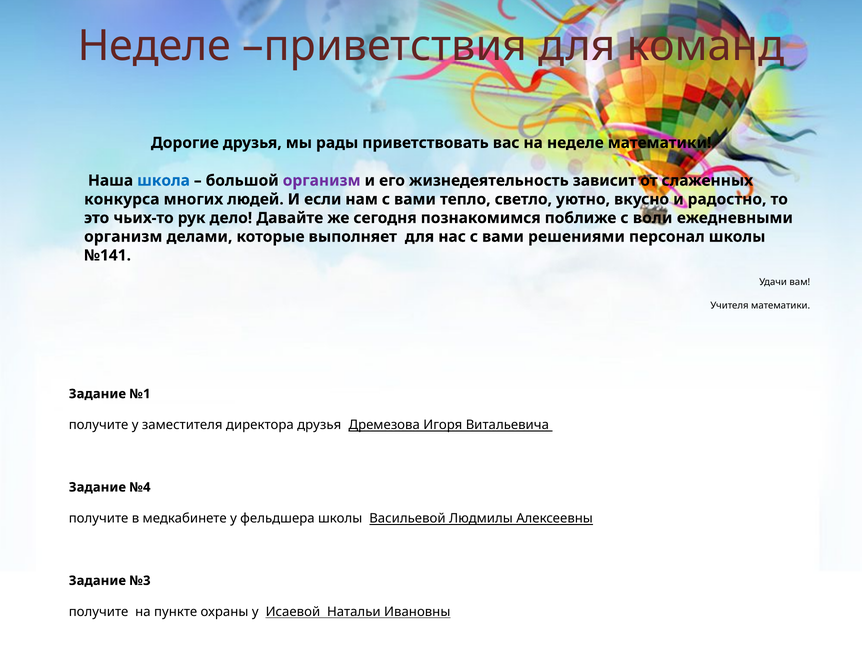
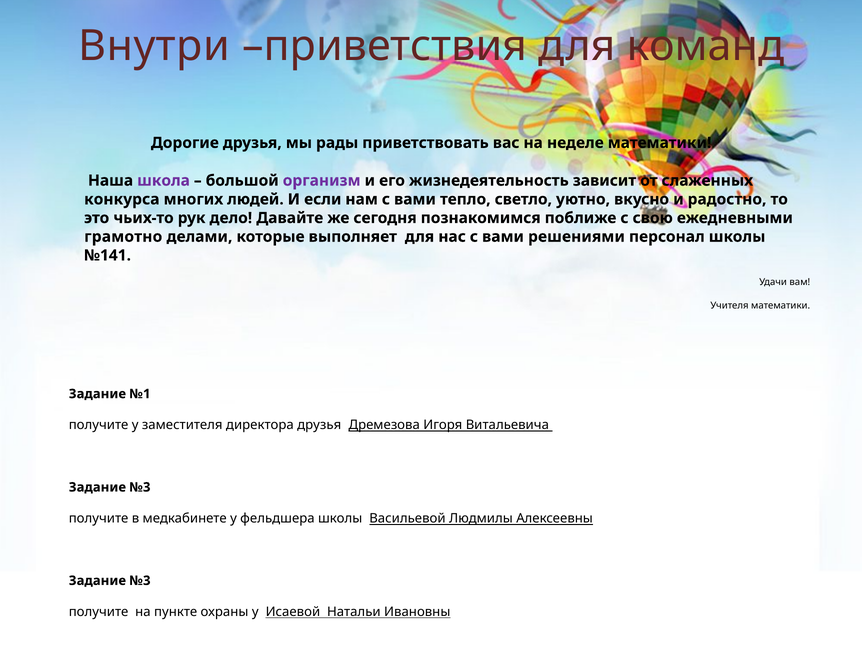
Неделе: Неделе -> Внутри (154, 46)
школа colour: blue -> purple (163, 181)
воли: воли -> свою (653, 218)
организм: организм -> грамотно (123, 237)
№4: №4 -> №3 (140, 488)
